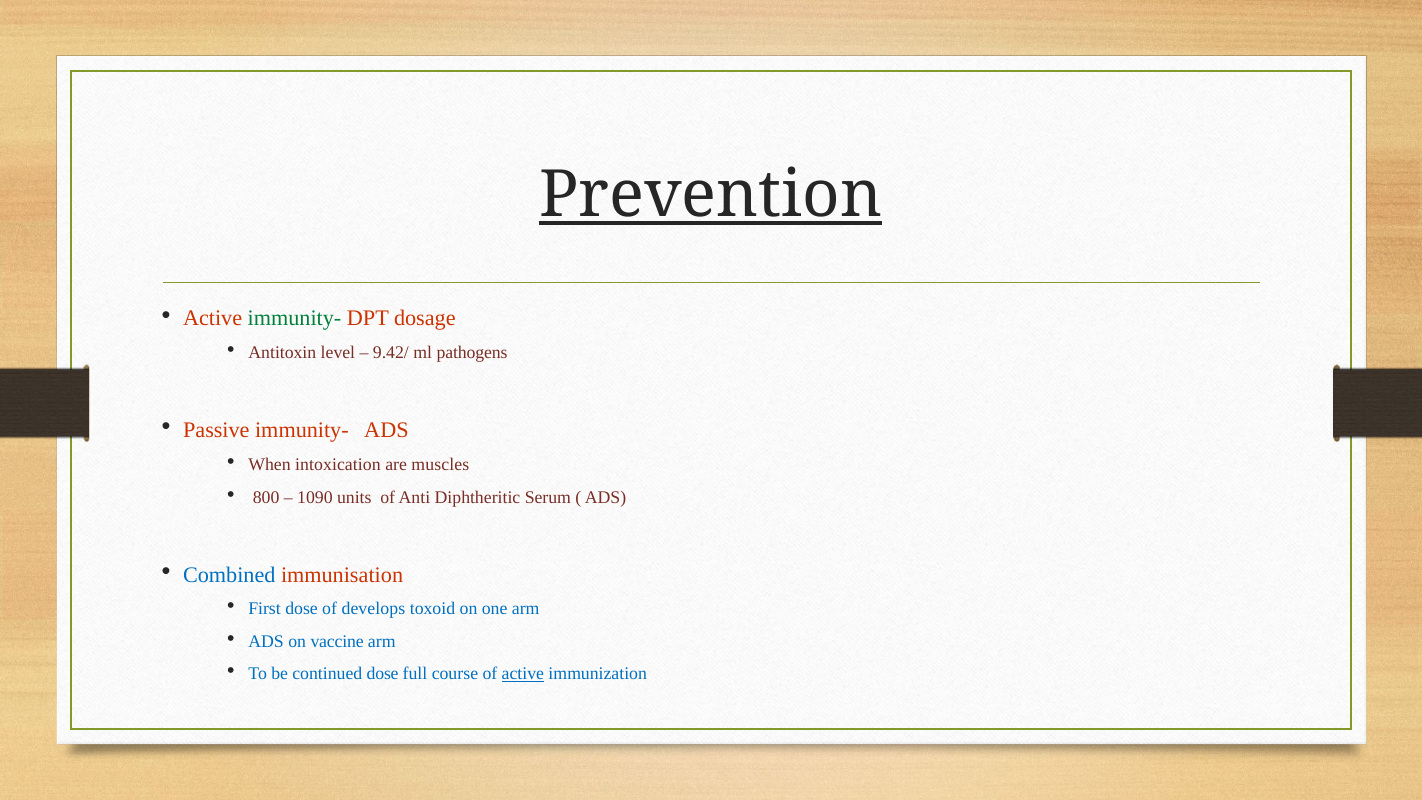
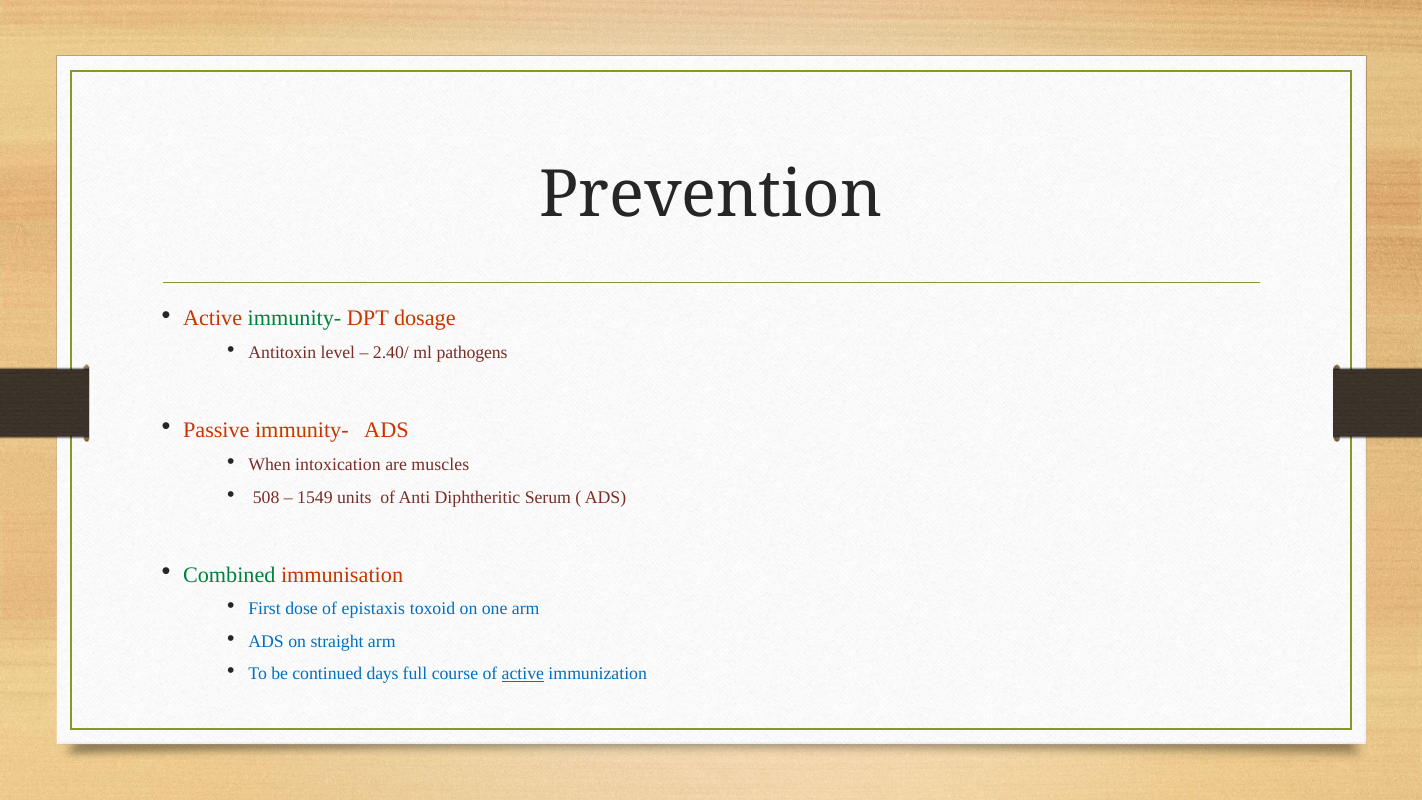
Prevention underline: present -> none (711, 195)
9.42/: 9.42/ -> 2.40/ (391, 353)
800: 800 -> 508 (266, 497)
1090: 1090 -> 1549 (315, 497)
Combined colour: blue -> green (229, 575)
develops: develops -> epistaxis (373, 609)
vaccine: vaccine -> straight (337, 641)
continued dose: dose -> days (383, 674)
